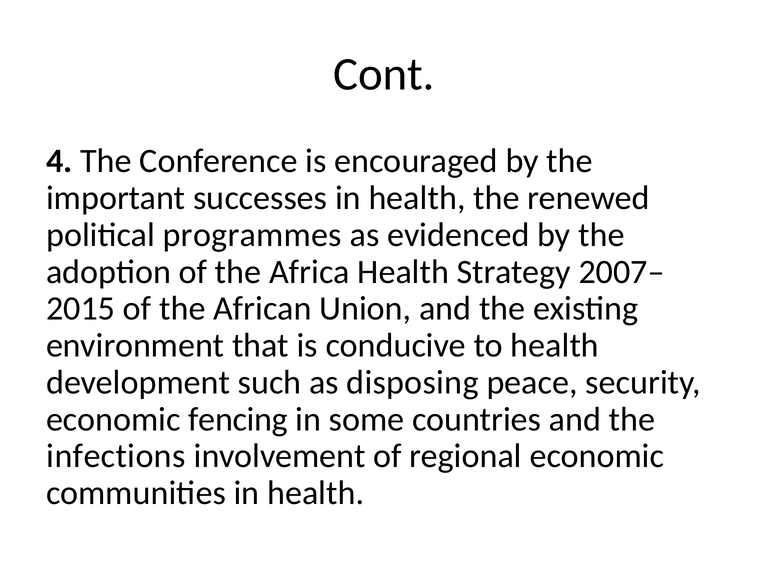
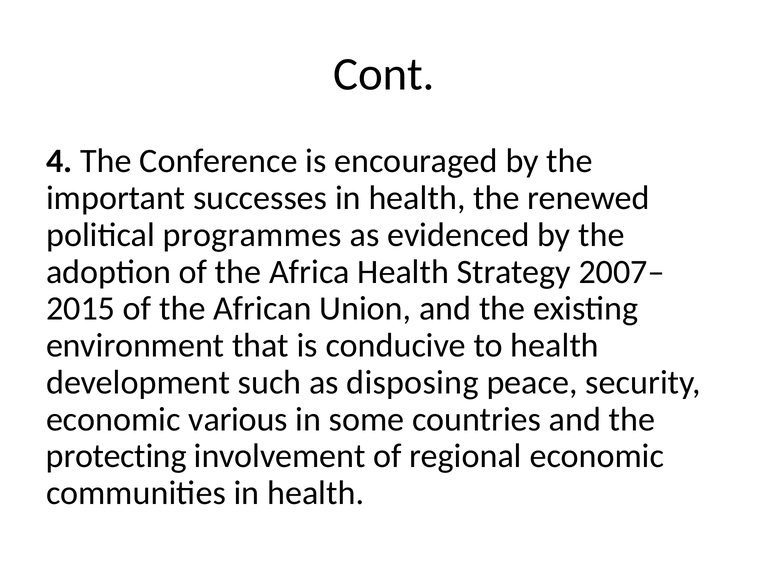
fencing: fencing -> various (238, 419)
infections: infections -> protecting (116, 456)
